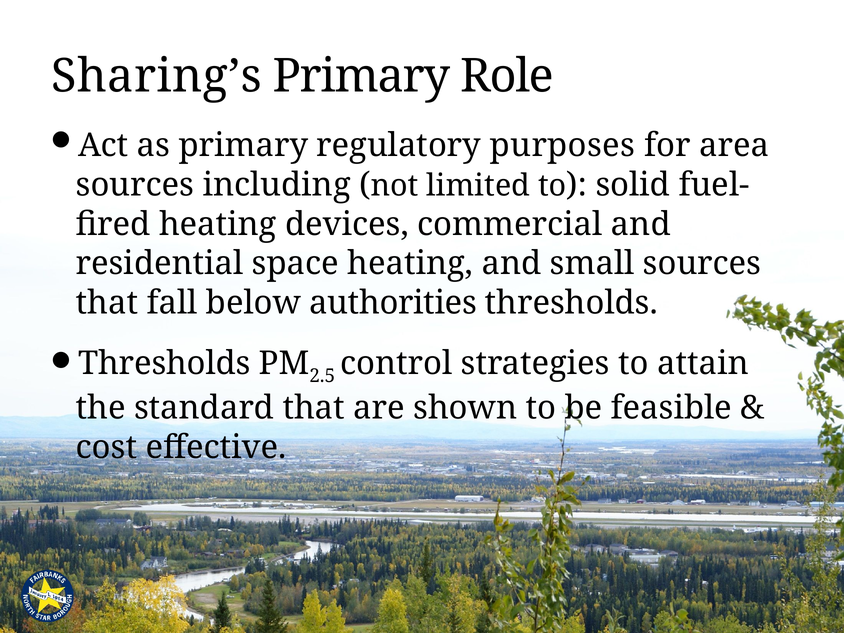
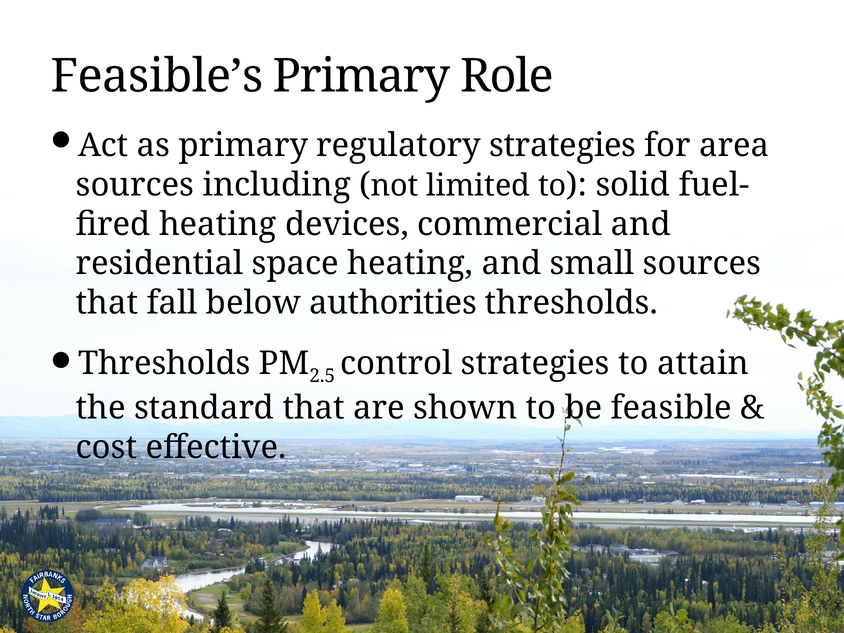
Sharing’s: Sharing’s -> Feasible’s (157, 76)
regulatory purposes: purposes -> strategies (563, 146)
